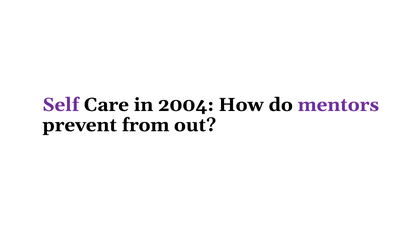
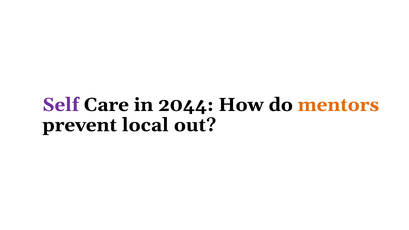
2004: 2004 -> 2044 (186, 105)
mentors colour: purple -> orange (338, 105)
from: from -> local (145, 125)
